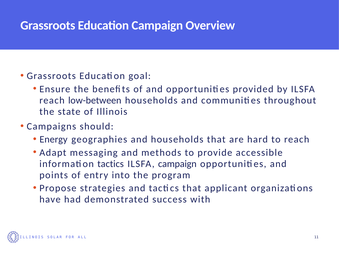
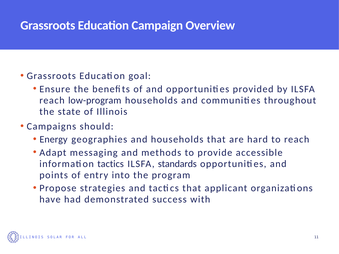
low-between: low-between -> low-program (95, 100)
ILSFA campaign: campaign -> standards (177, 164)
